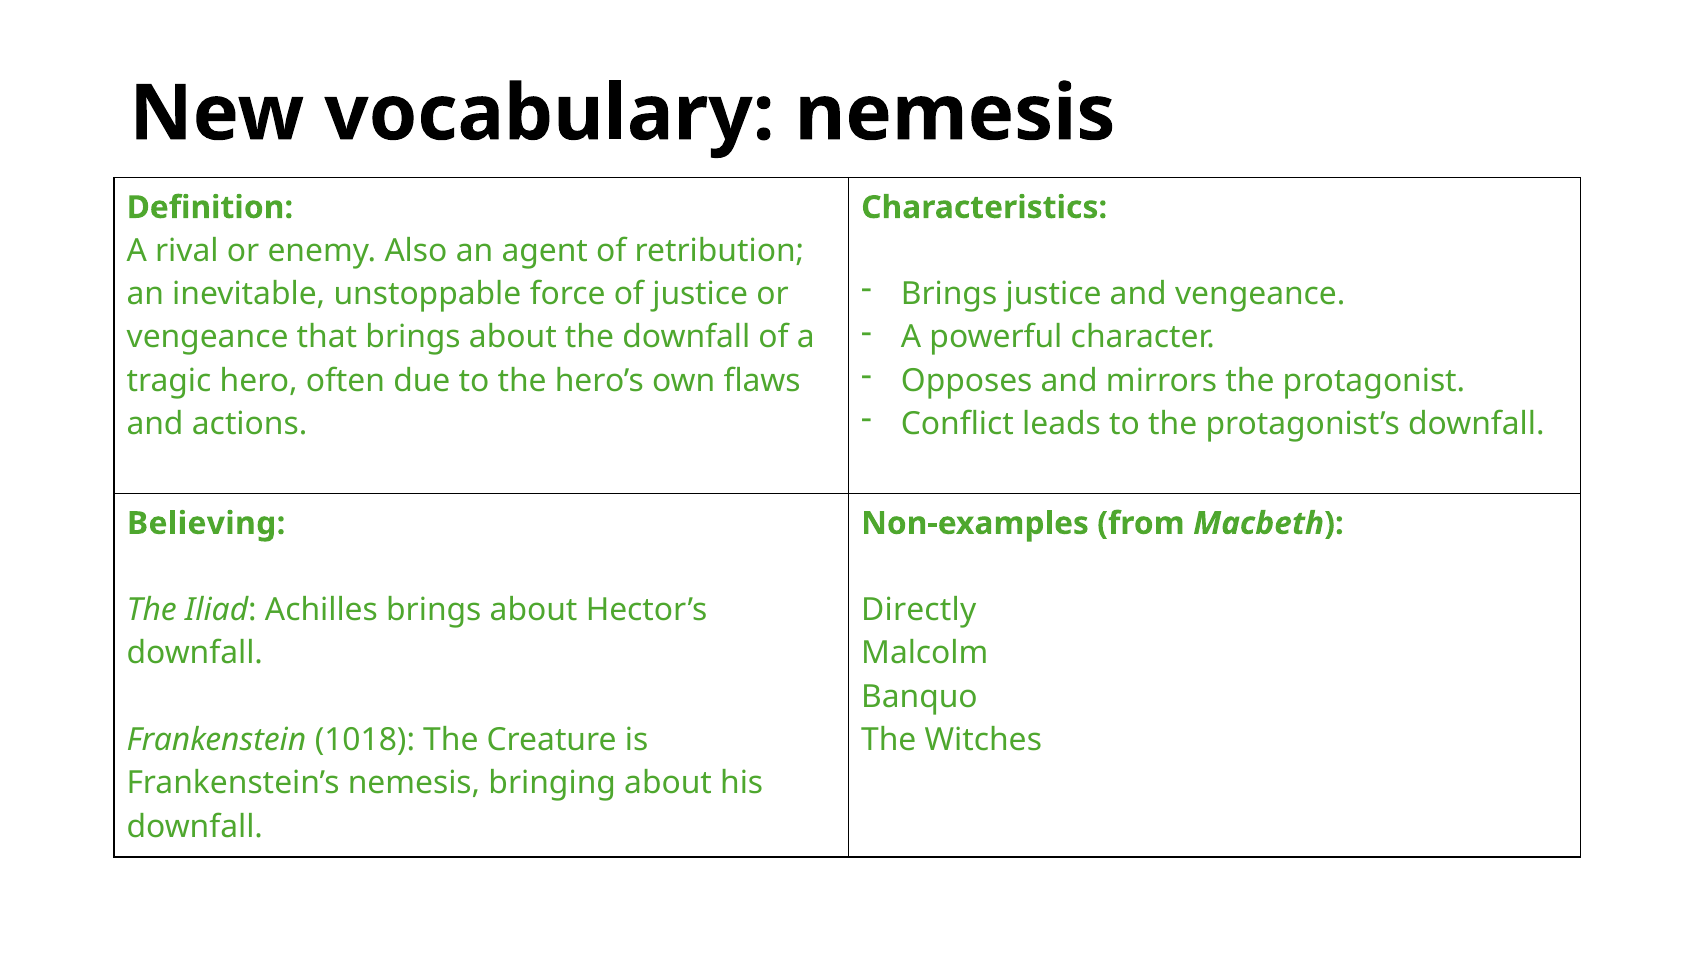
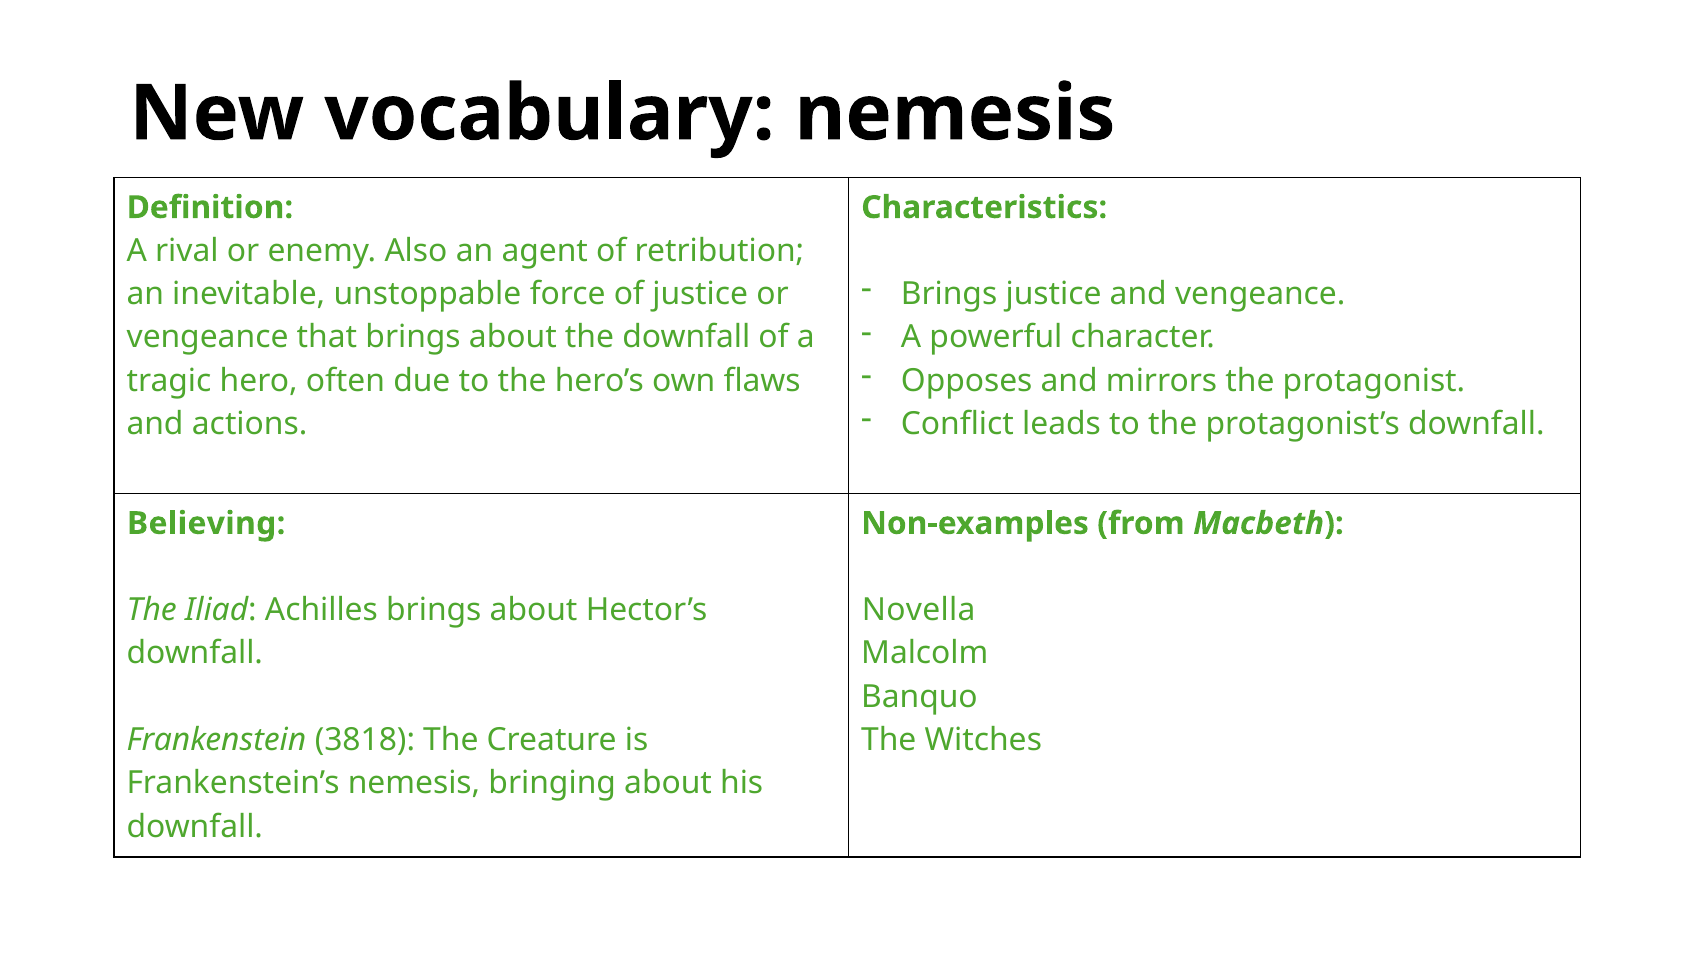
Directly: Directly -> Novella (919, 610)
1018: 1018 -> 3818 (365, 740)
